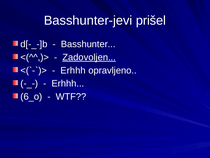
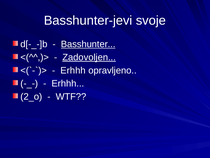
prišel: prišel -> svoje (151, 20)
Basshunter underline: none -> present (88, 44)
6_o: 6_o -> 2_o (31, 96)
